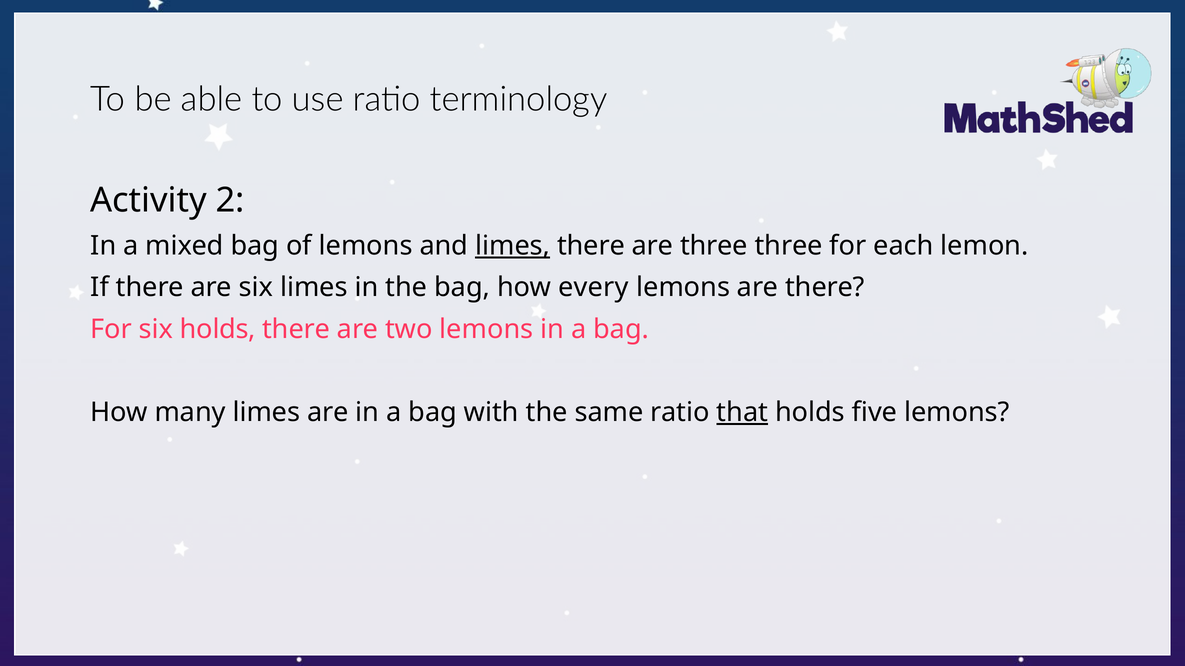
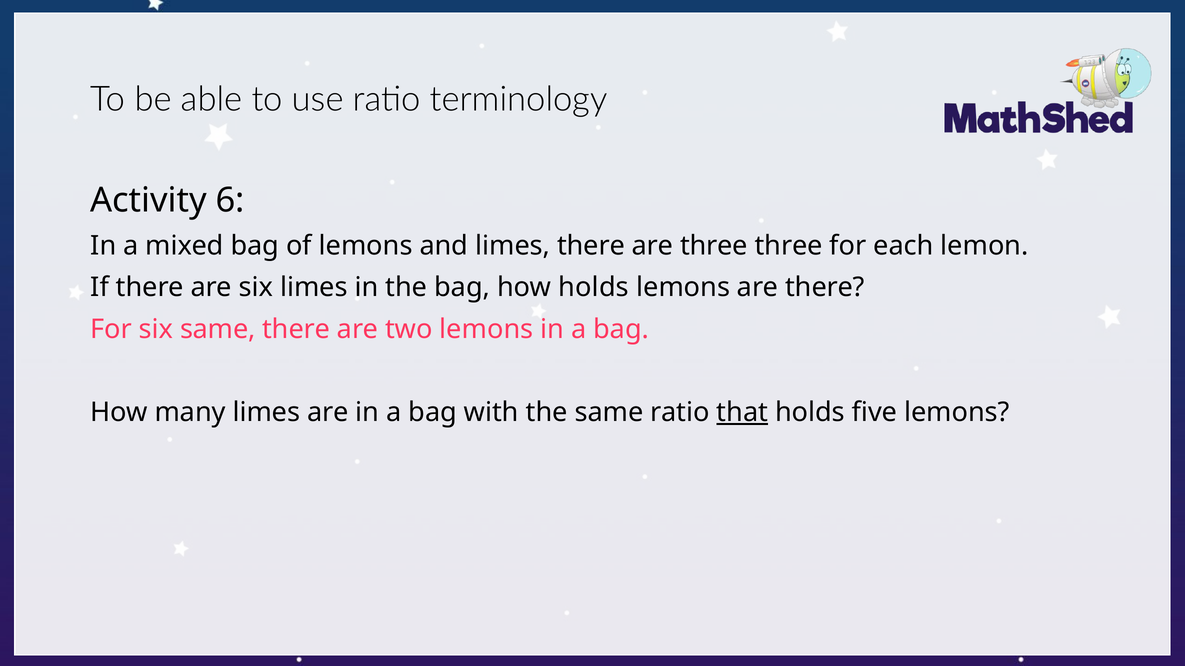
2: 2 -> 6 (230, 200)
limes underline: present -> none (513, 246)
how every: every -> holds (594, 288)
six holds: holds -> same (218, 329)
